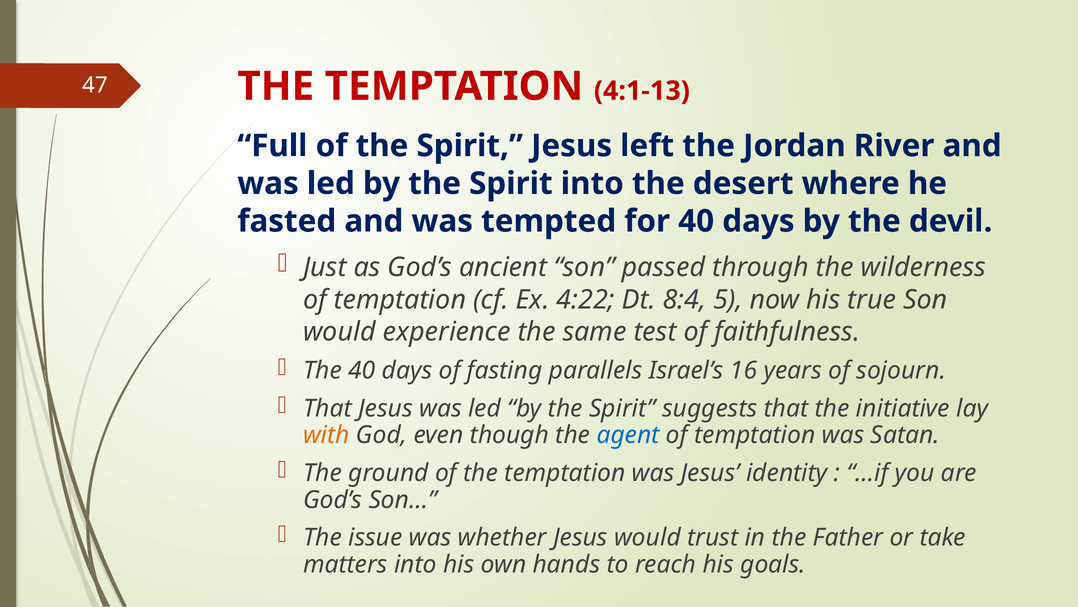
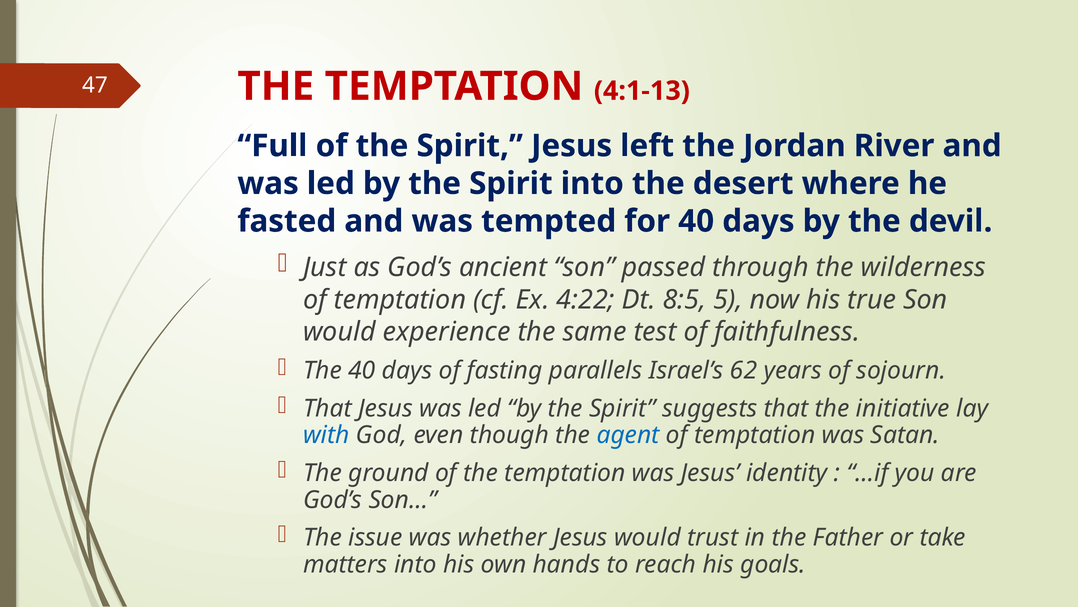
8:4: 8:4 -> 8:5 (684, 299)
16: 16 -> 62 (744, 370)
with colour: orange -> blue (326, 435)
